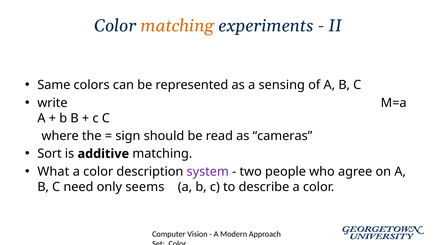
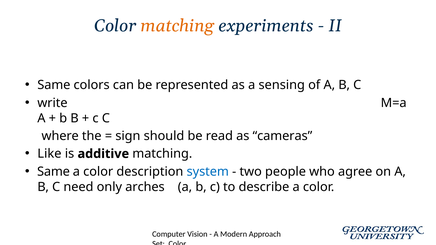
Sort: Sort -> Like (49, 154)
What: What -> Same (53, 172)
system colour: purple -> blue (208, 172)
seems: seems -> arches (145, 187)
